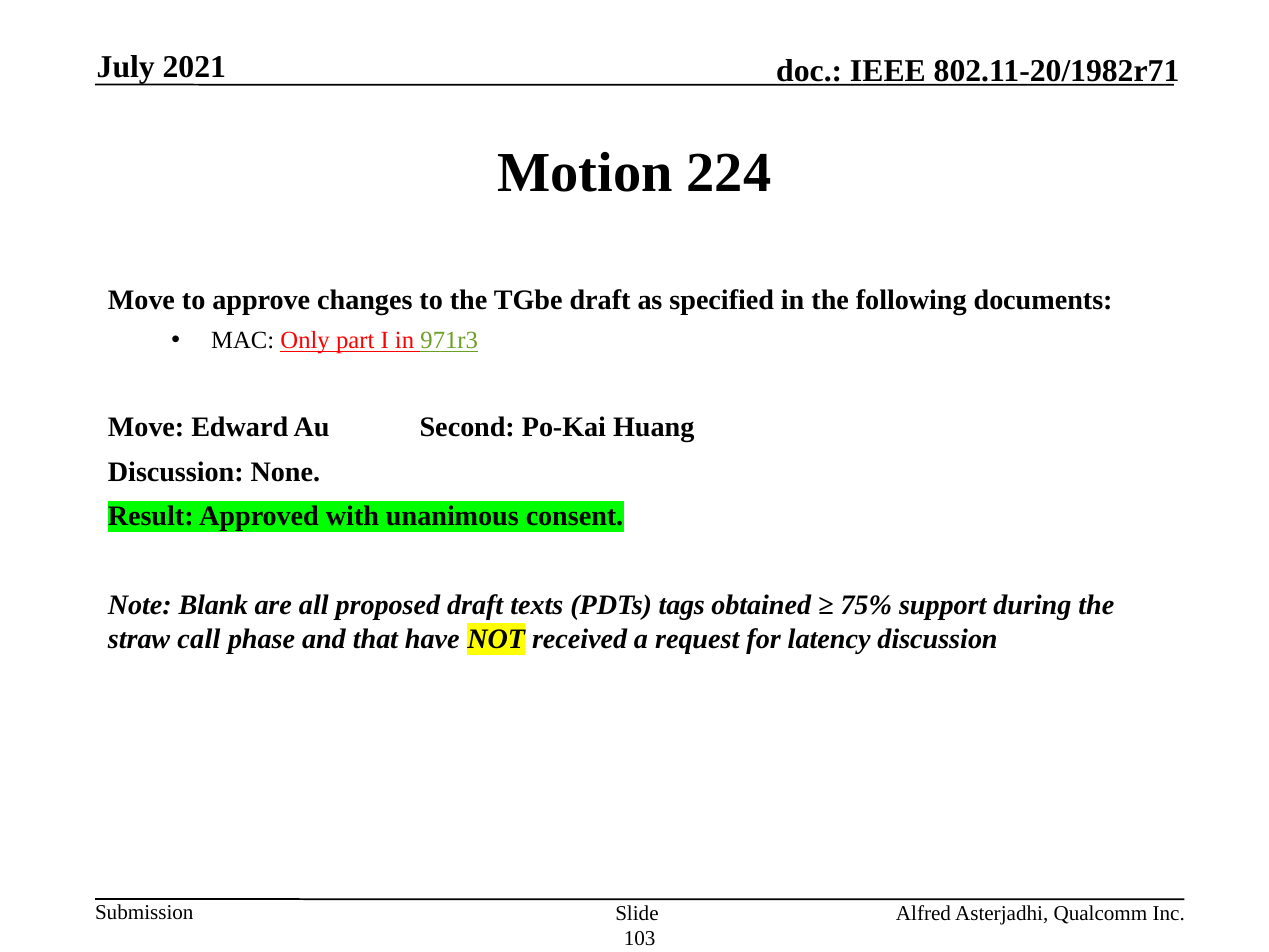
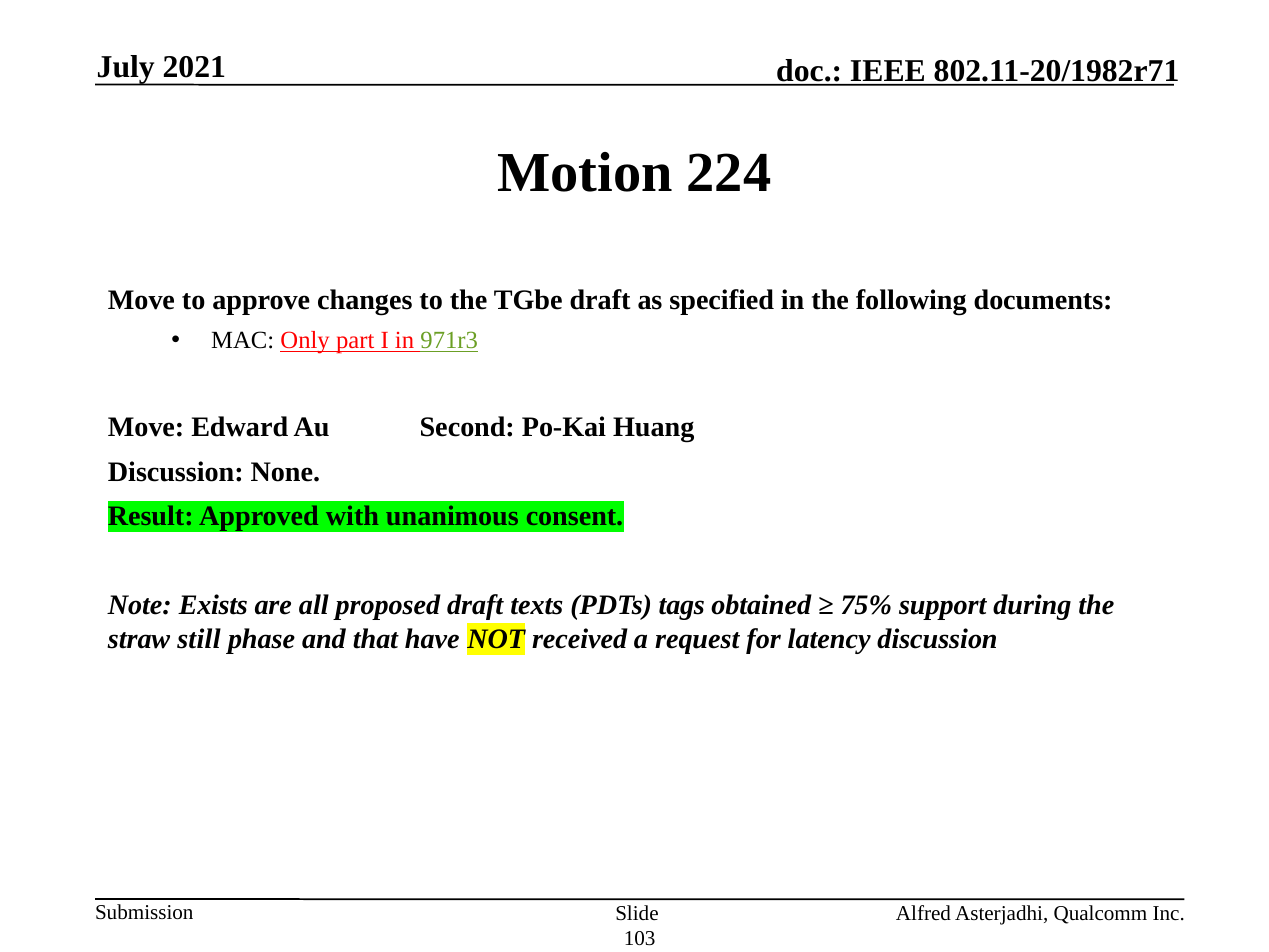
Blank: Blank -> Exists (213, 605)
call: call -> still (199, 639)
